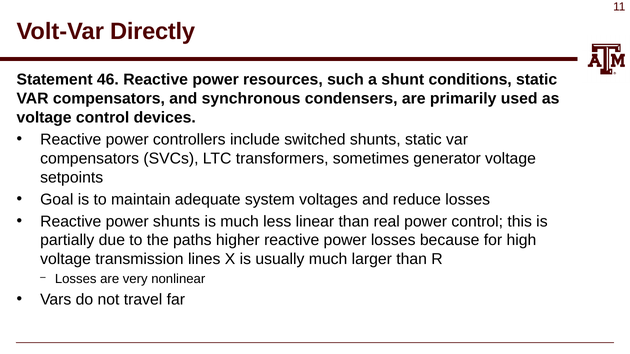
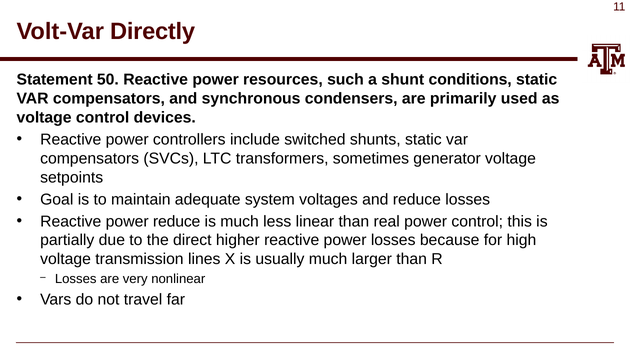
46: 46 -> 50 (108, 80)
power shunts: shunts -> reduce (177, 222)
paths: paths -> direct (192, 240)
